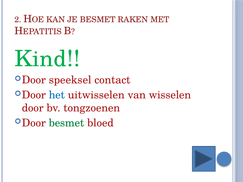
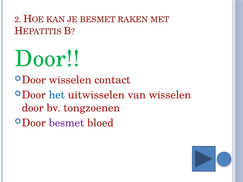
Kind: Kind -> Door (47, 59)
speeksel: speeksel -> wisselen (70, 80)
besmet colour: green -> purple (67, 123)
